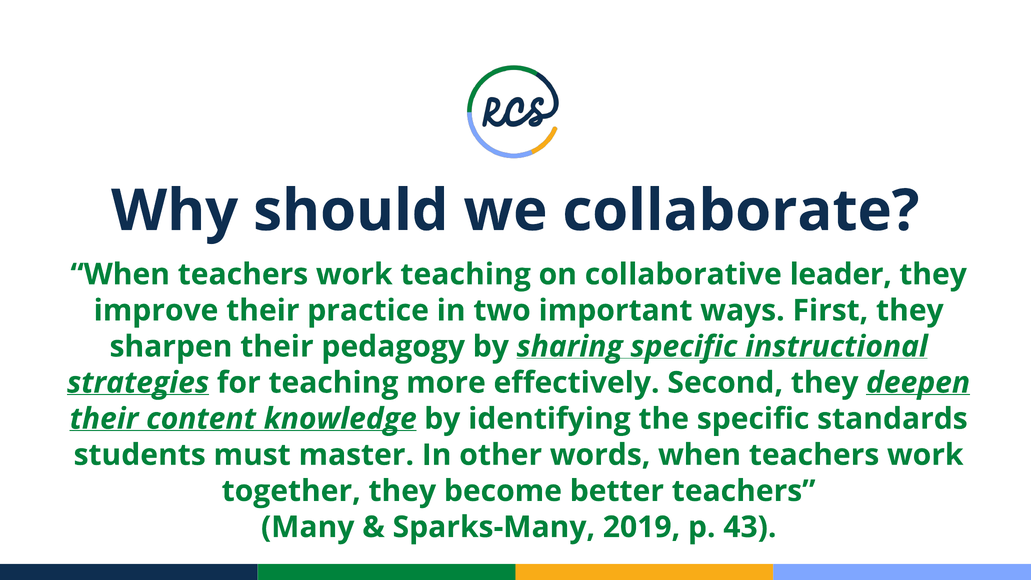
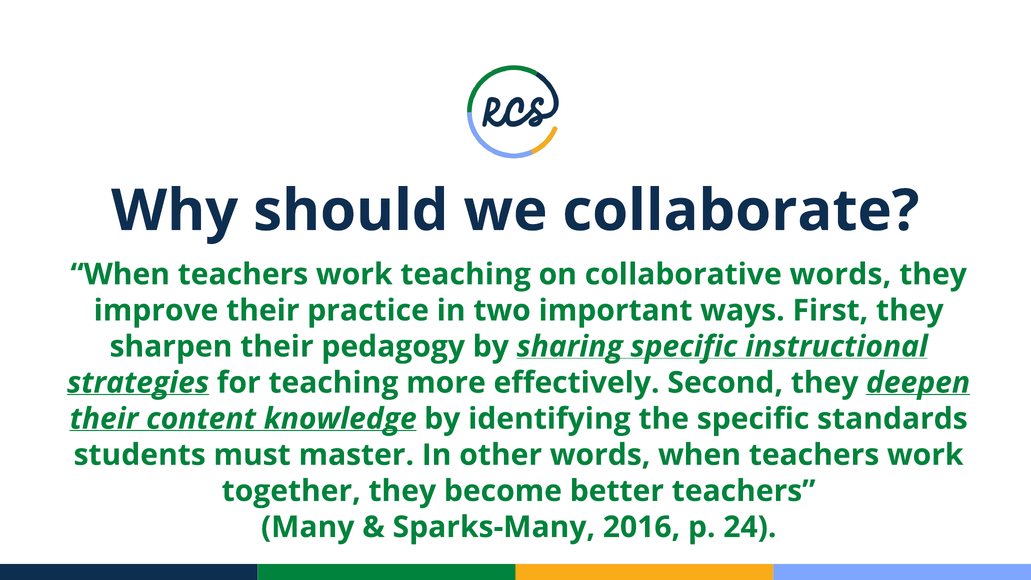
collaborative leader: leader -> words (840, 274)
2019: 2019 -> 2016 (641, 527)
43: 43 -> 24 (750, 527)
